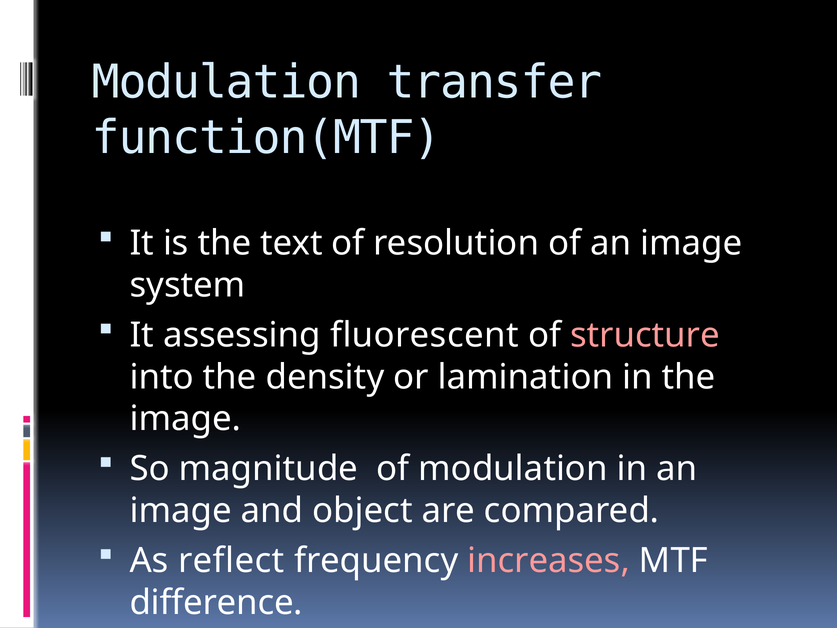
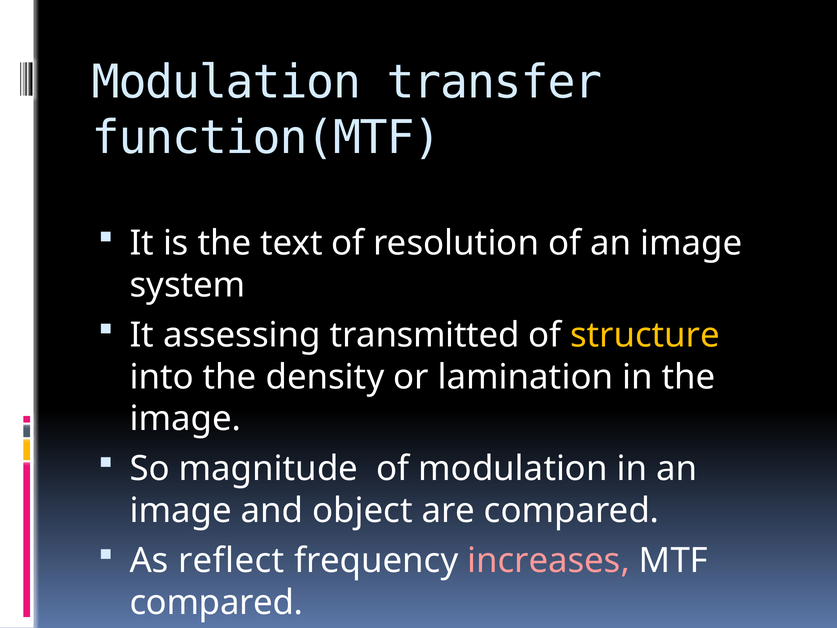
fluorescent: fluorescent -> transmitted (425, 335)
structure colour: pink -> yellow (645, 335)
difference: difference -> compared (216, 602)
